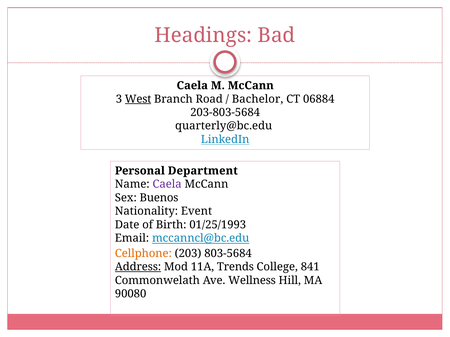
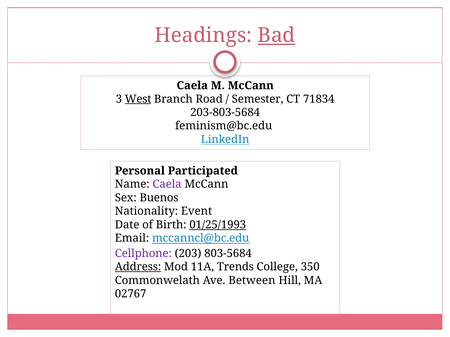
Bad underline: none -> present (276, 35)
Bachelor: Bachelor -> Semester (258, 99)
06884: 06884 -> 71834 (319, 99)
quarterly@bc.edu: quarterly@bc.edu -> feminism@bc.edu (224, 126)
Department: Department -> Participated (203, 171)
01/25/1993 underline: none -> present (218, 225)
Cellphone colour: orange -> purple (143, 254)
841: 841 -> 350 (310, 267)
Wellness: Wellness -> Between (252, 281)
90080: 90080 -> 02767 (131, 294)
